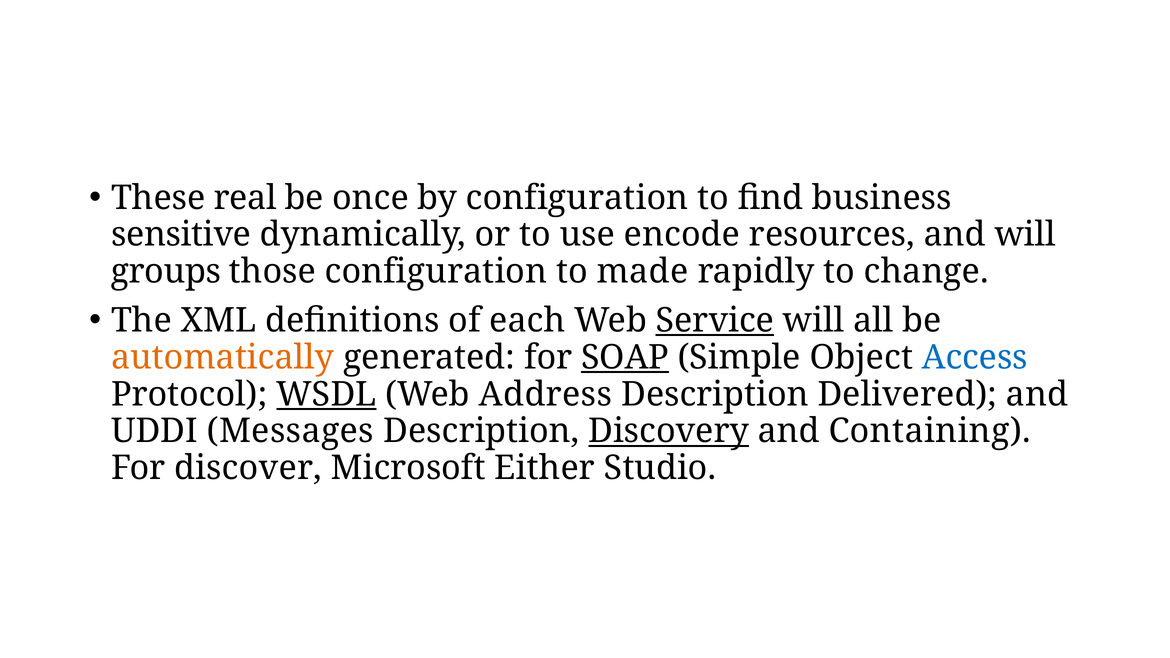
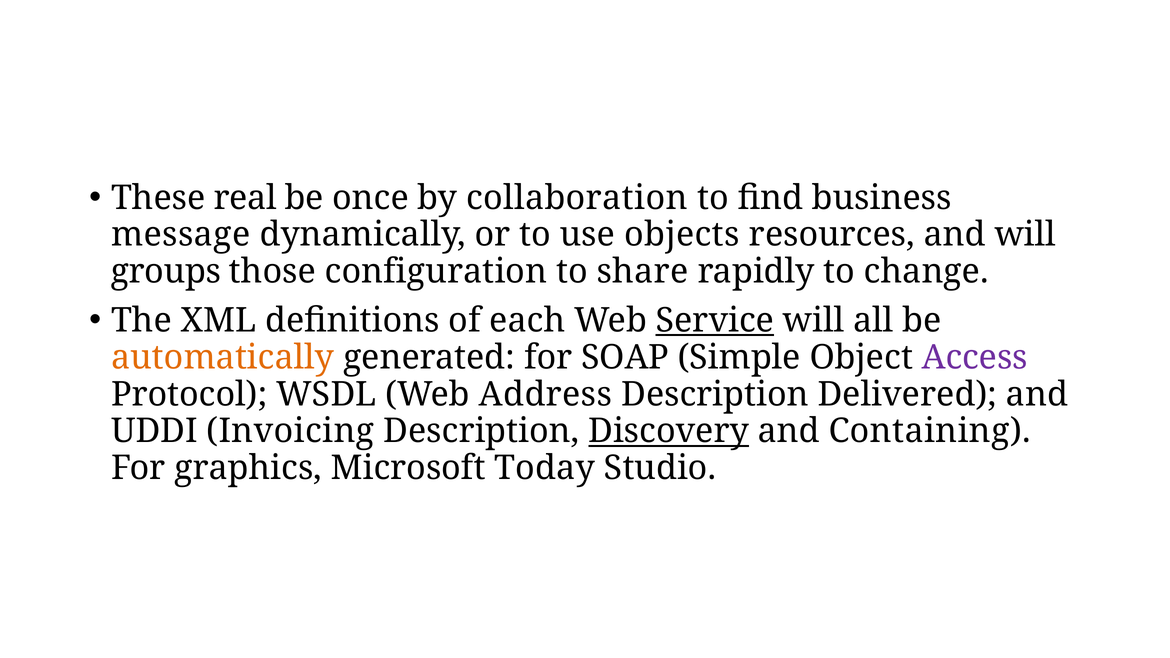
by configuration: configuration -> collaboration (577, 198)
sensitive: sensitive -> message (181, 235)
encode: encode -> objects (682, 235)
made: made -> share (642, 272)
SOAP underline: present -> none (625, 357)
Access colour: blue -> purple (975, 357)
WSDL underline: present -> none (326, 394)
Messages: Messages -> Invoicing (290, 431)
discover: discover -> graphics (248, 468)
Either: Either -> Today (545, 468)
